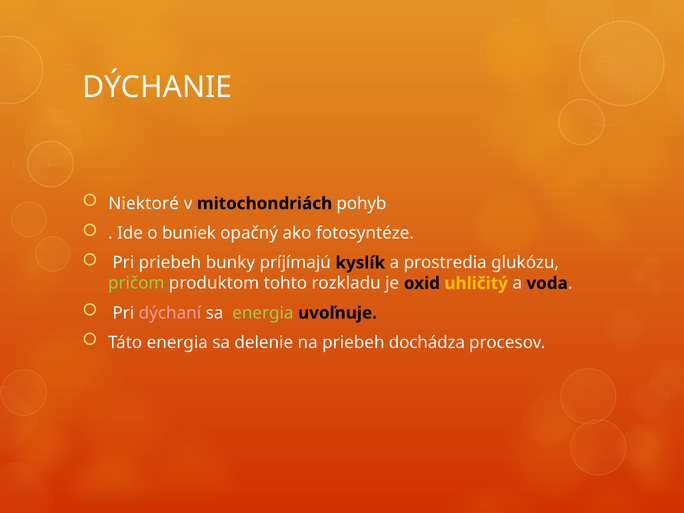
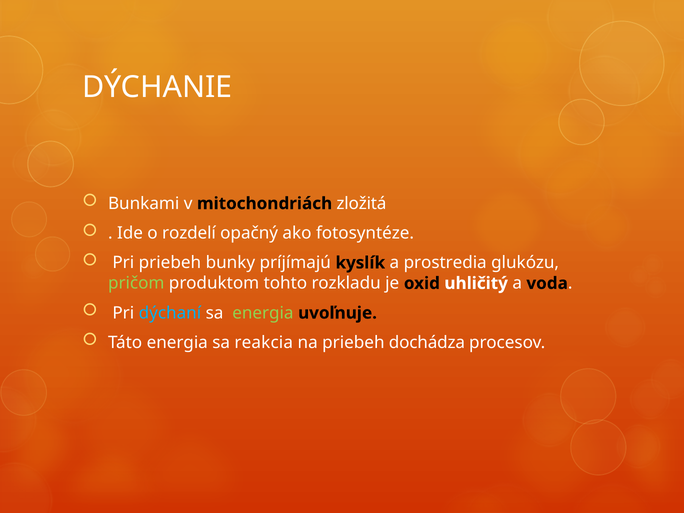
Niektoré: Niektoré -> Bunkami (144, 204)
pohyb: pohyb -> zložitá (361, 204)
buniek: buniek -> rozdelí (189, 233)
uhličitý colour: yellow -> white (476, 283)
dýchaní colour: pink -> light blue (170, 313)
delenie: delenie -> reakcia (264, 343)
